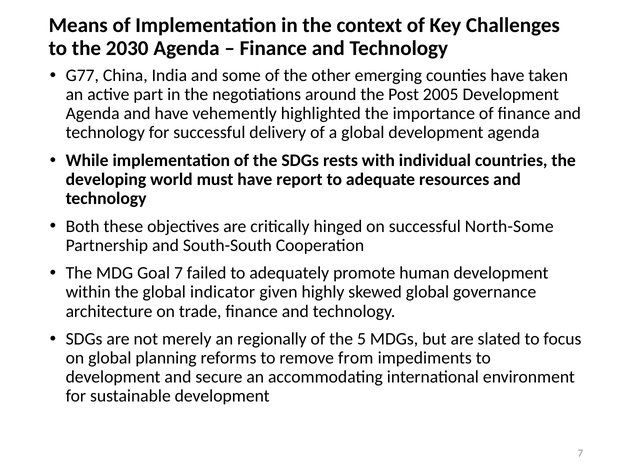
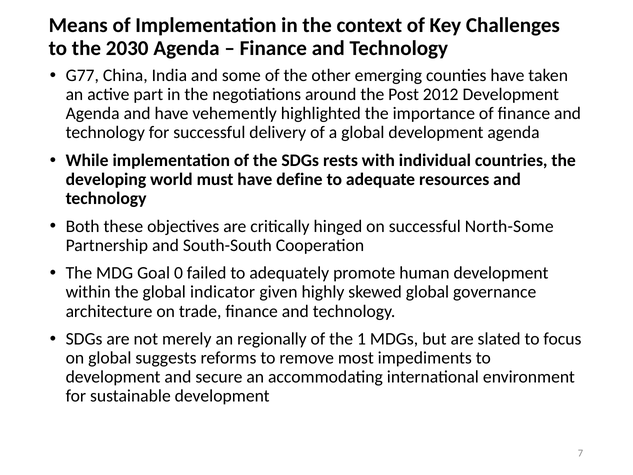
2005: 2005 -> 2012 (441, 95)
report: report -> define (299, 179)
Goal 7: 7 -> 0 (178, 273)
5: 5 -> 1 (361, 339)
planning: planning -> suggests (166, 358)
from: from -> most (356, 358)
